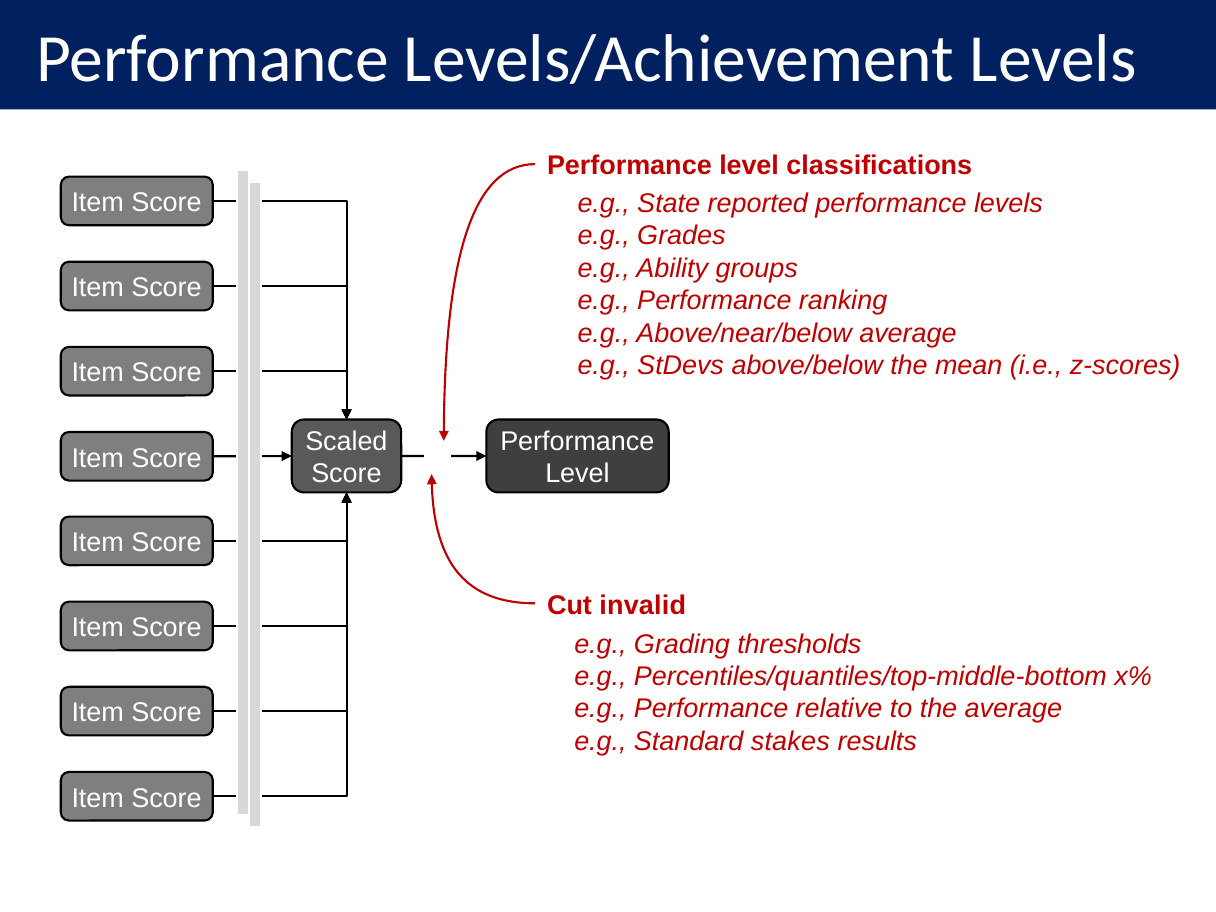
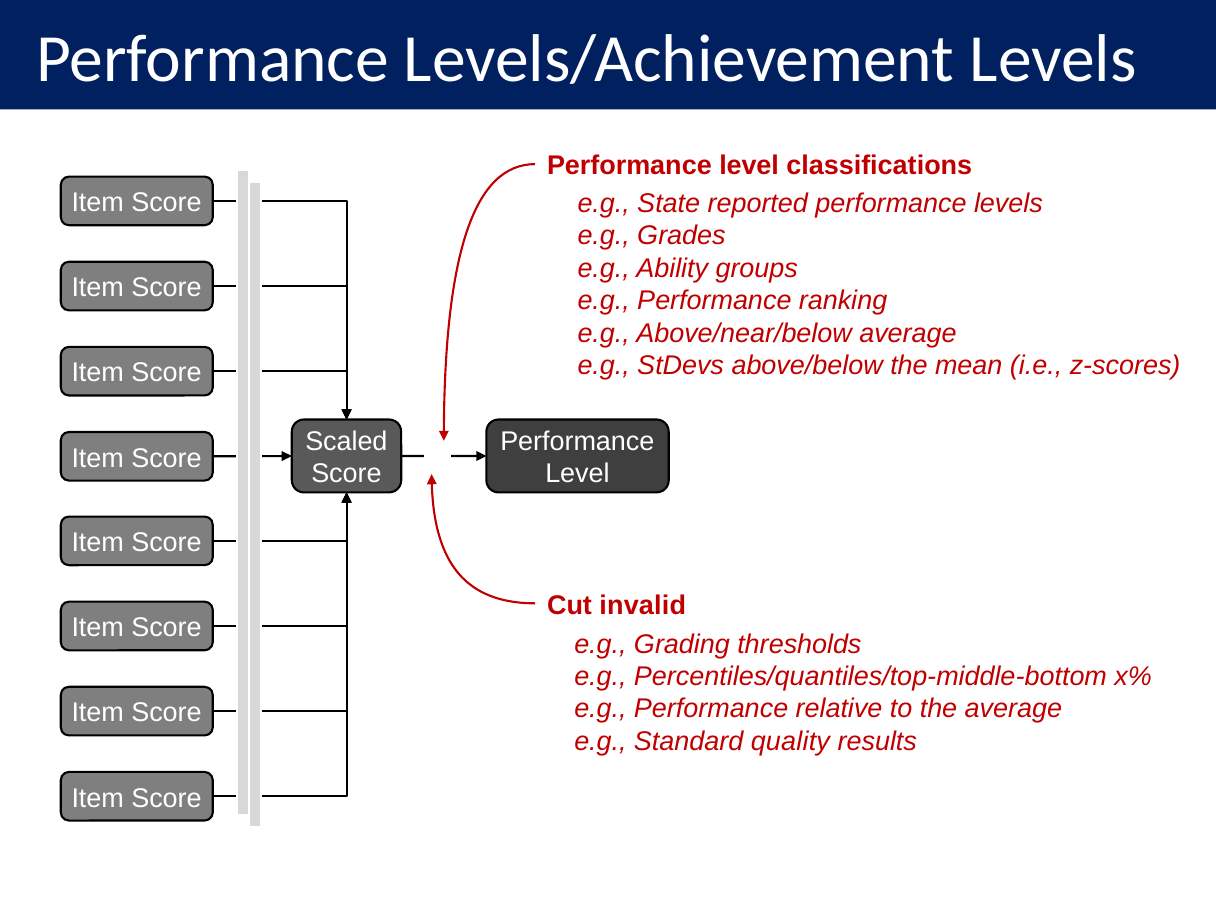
stakes: stakes -> quality (790, 741)
